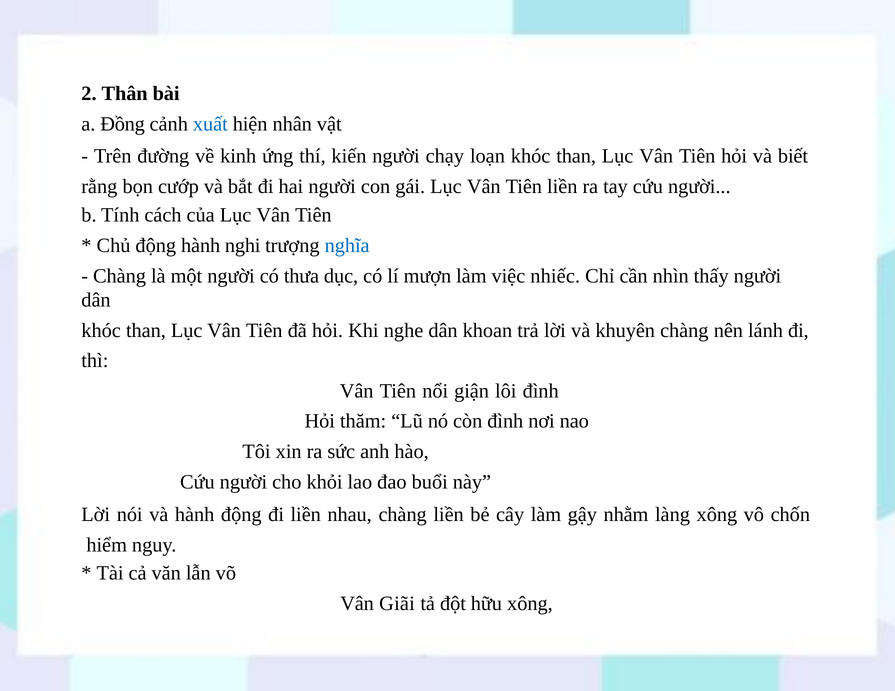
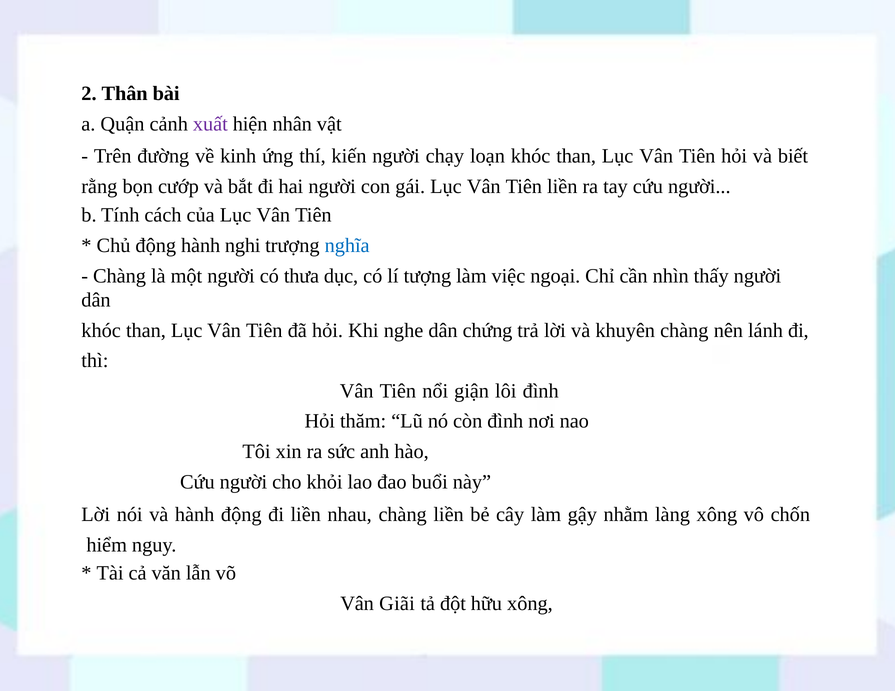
Đồng: Đồng -> Quận (122, 124)
xuất colour: blue -> purple (210, 124)
mượn: mượn -> tượng (427, 276)
nhiếc: nhiếc -> ngoại (555, 276)
khoan: khoan -> chứng (488, 331)
